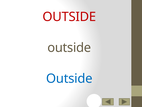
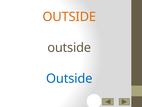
OUTSIDE colour: red -> orange (69, 17)
